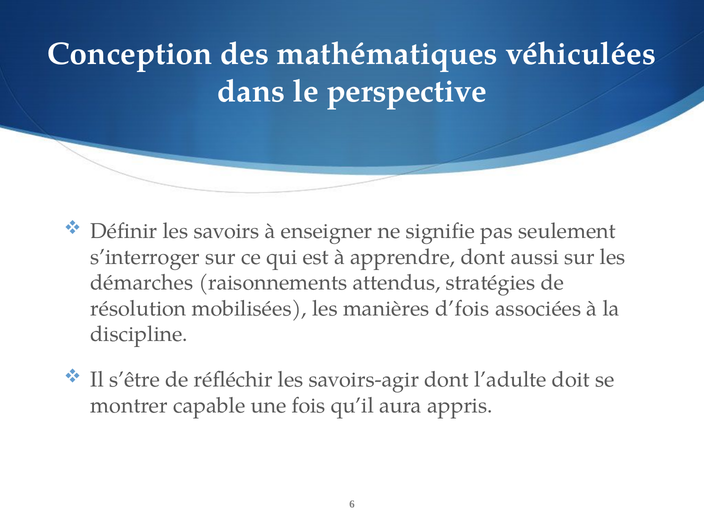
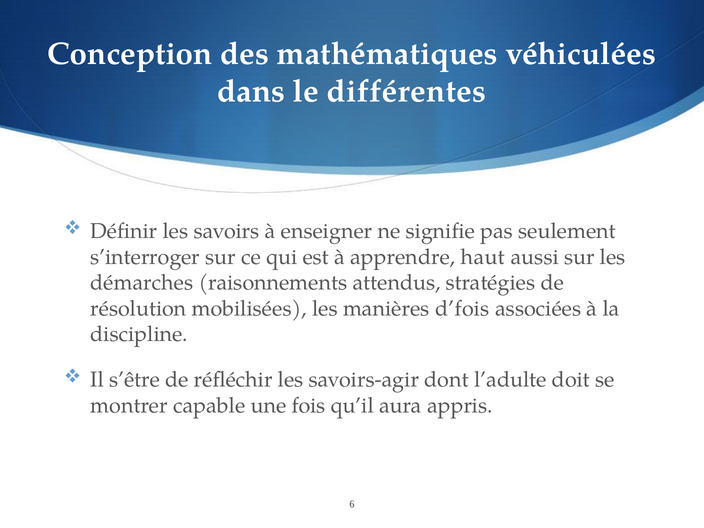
perspective: perspective -> différentes (406, 92)
apprendre dont: dont -> haut (483, 257)
